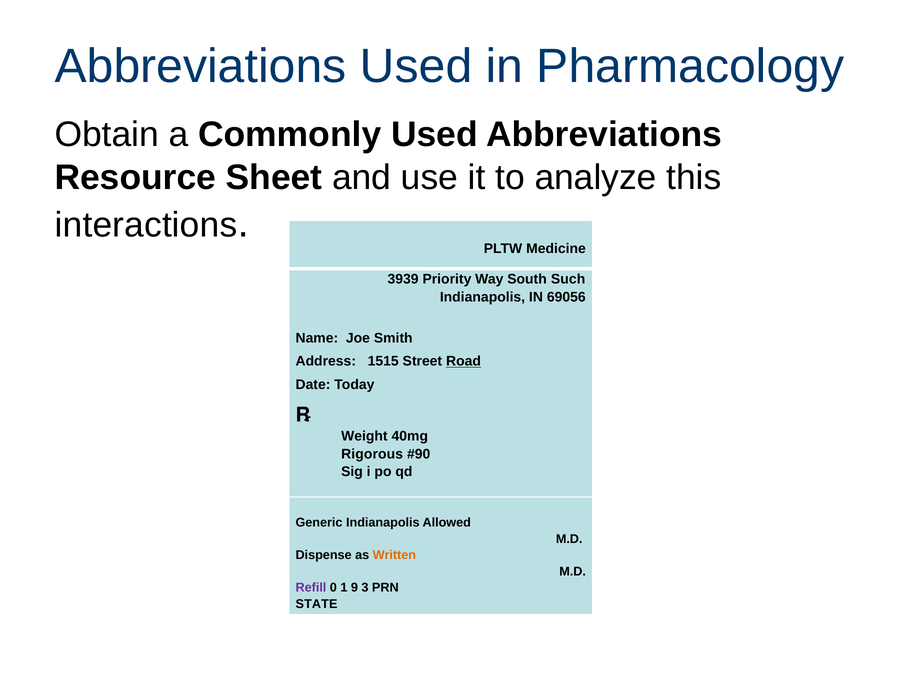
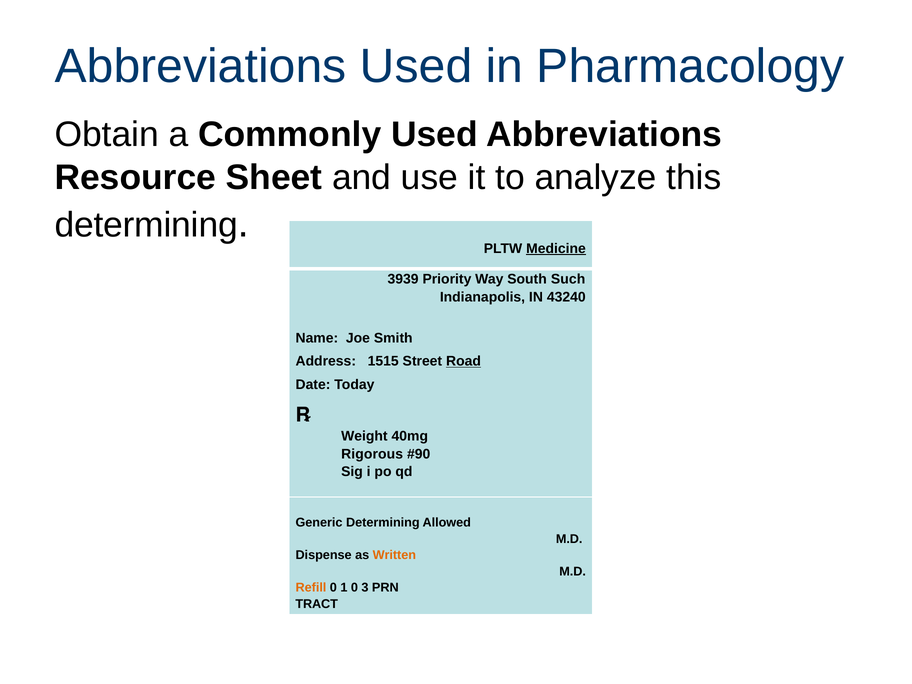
interactions: interactions -> determining (146, 225)
Medicine underline: none -> present (556, 249)
69056: 69056 -> 43240 (566, 297)
Generic Indianapolis: Indianapolis -> Determining (383, 523)
Refill colour: purple -> orange (311, 588)
1 9: 9 -> 0 (354, 588)
STATE: STATE -> TRACT (317, 604)
